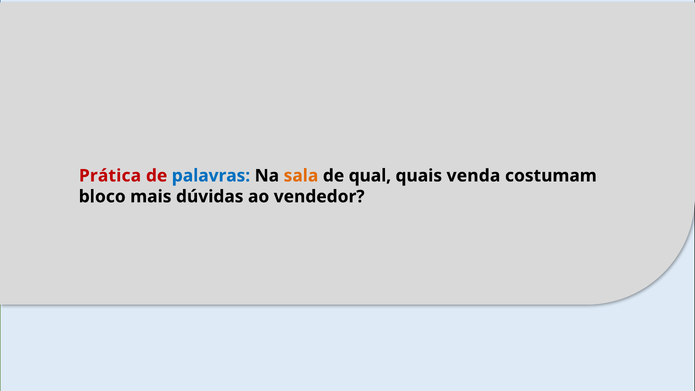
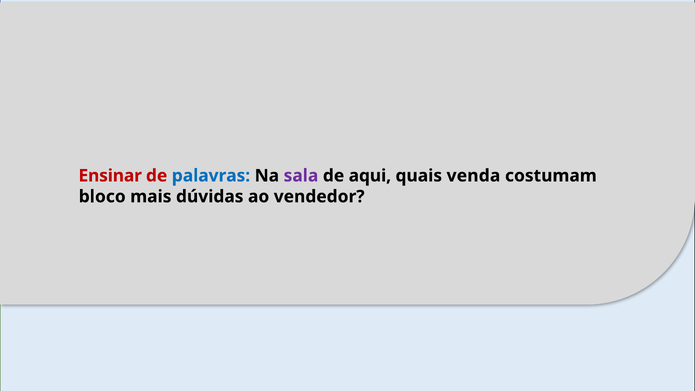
Prática: Prática -> Ensinar (110, 176)
sala colour: orange -> purple (301, 176)
qual: qual -> aqui (370, 176)
